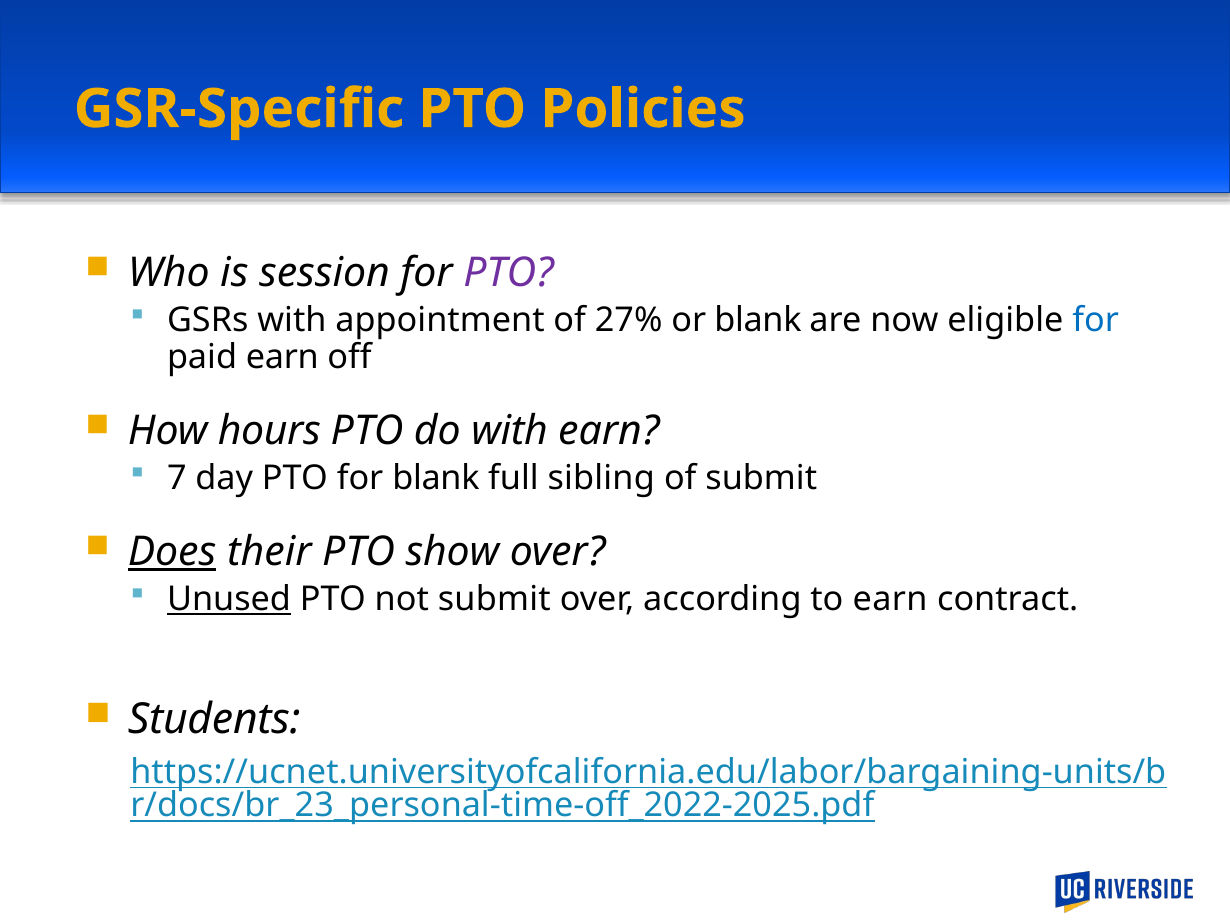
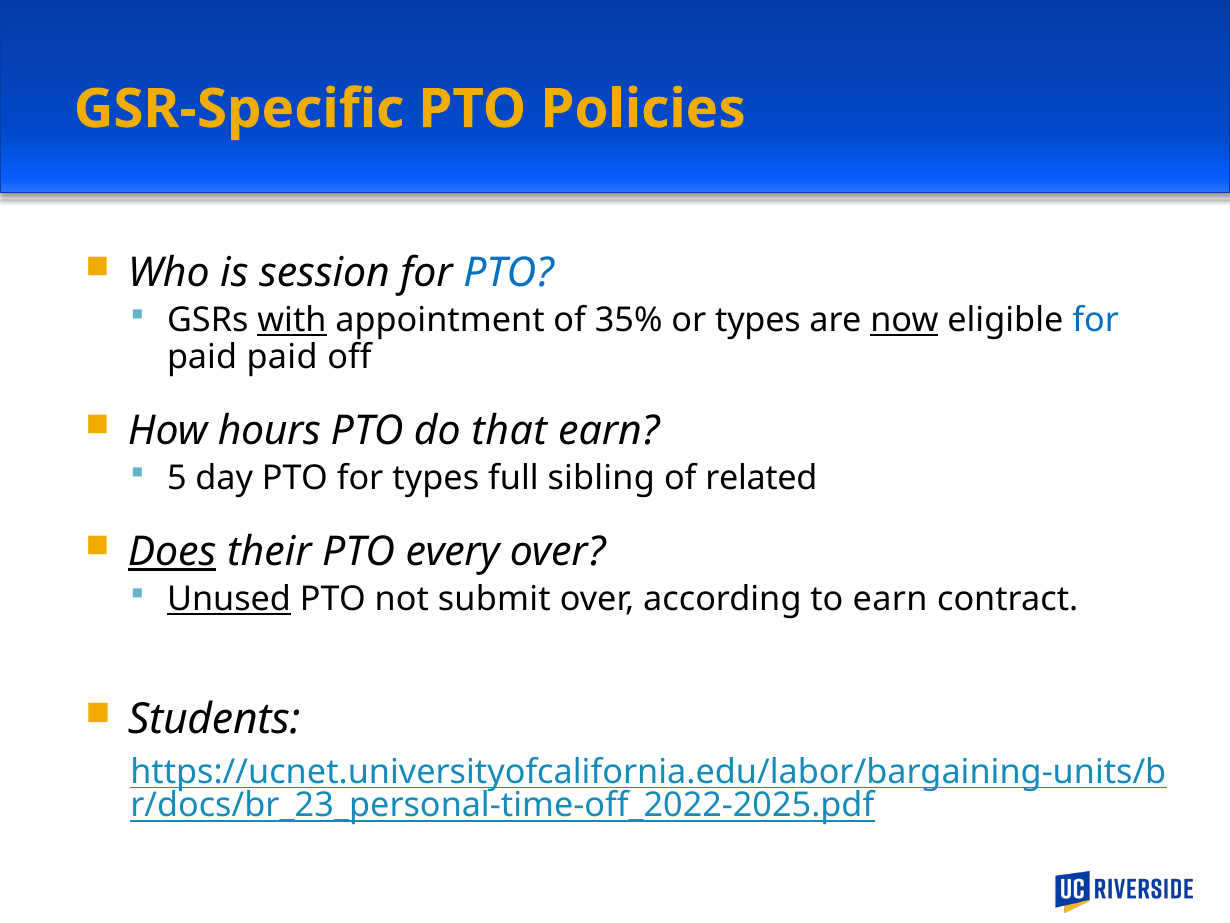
PTO colour: purple -> blue (508, 273)
with underline: none -> present (292, 320)
27%: 27% -> 35% (629, 320)
or blank: blank -> types (758, 320)
now underline: none -> present (904, 320)
paid earn: earn -> paid (282, 357)
do with: with -> that (509, 431)
7: 7 -> 5 (177, 478)
for blank: blank -> types (436, 478)
of submit: submit -> related (761, 478)
show: show -> every (452, 551)
